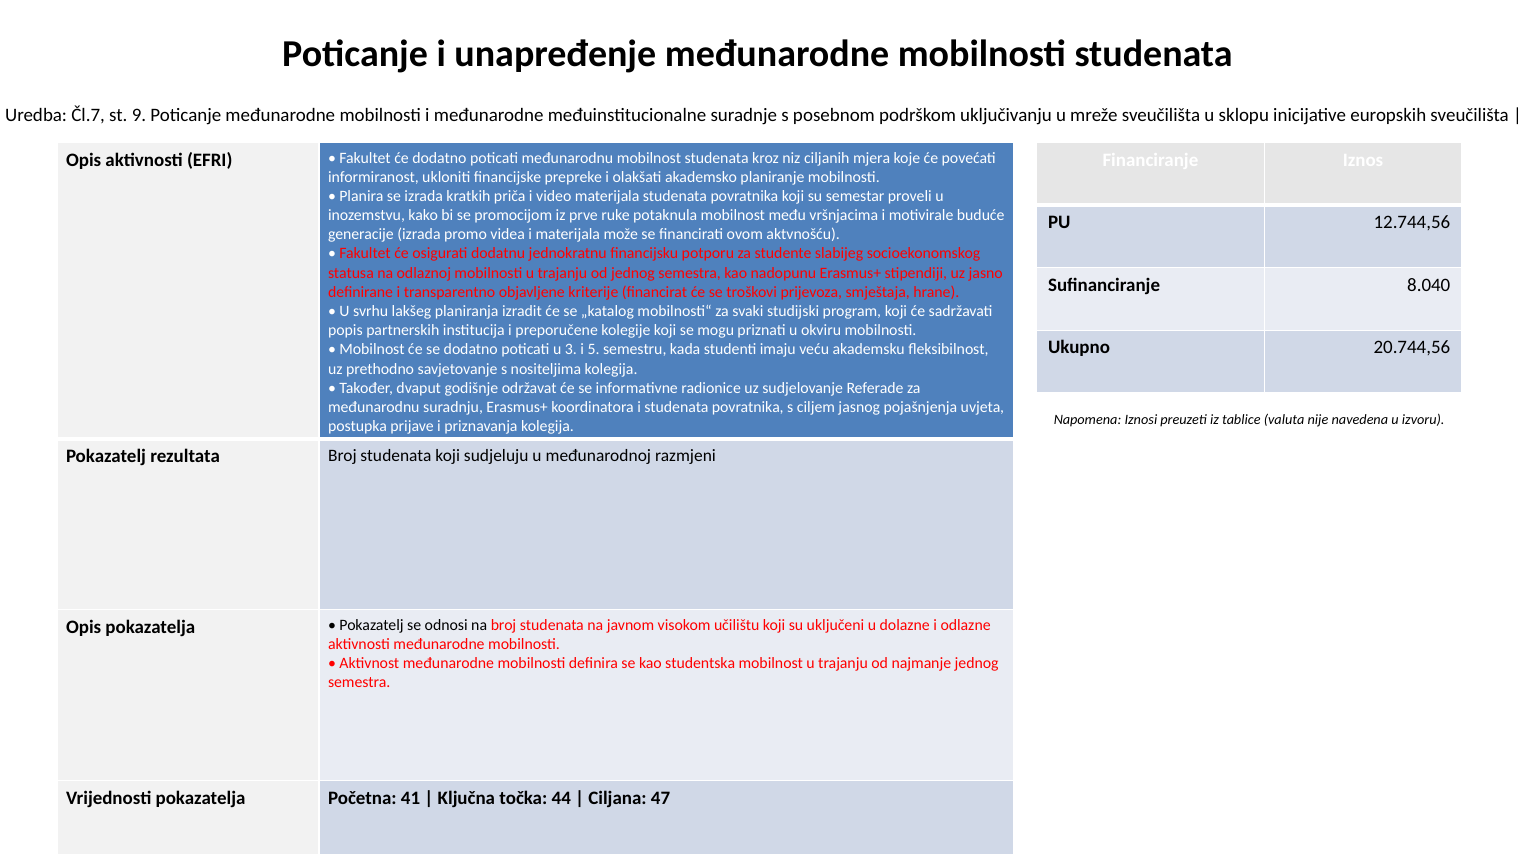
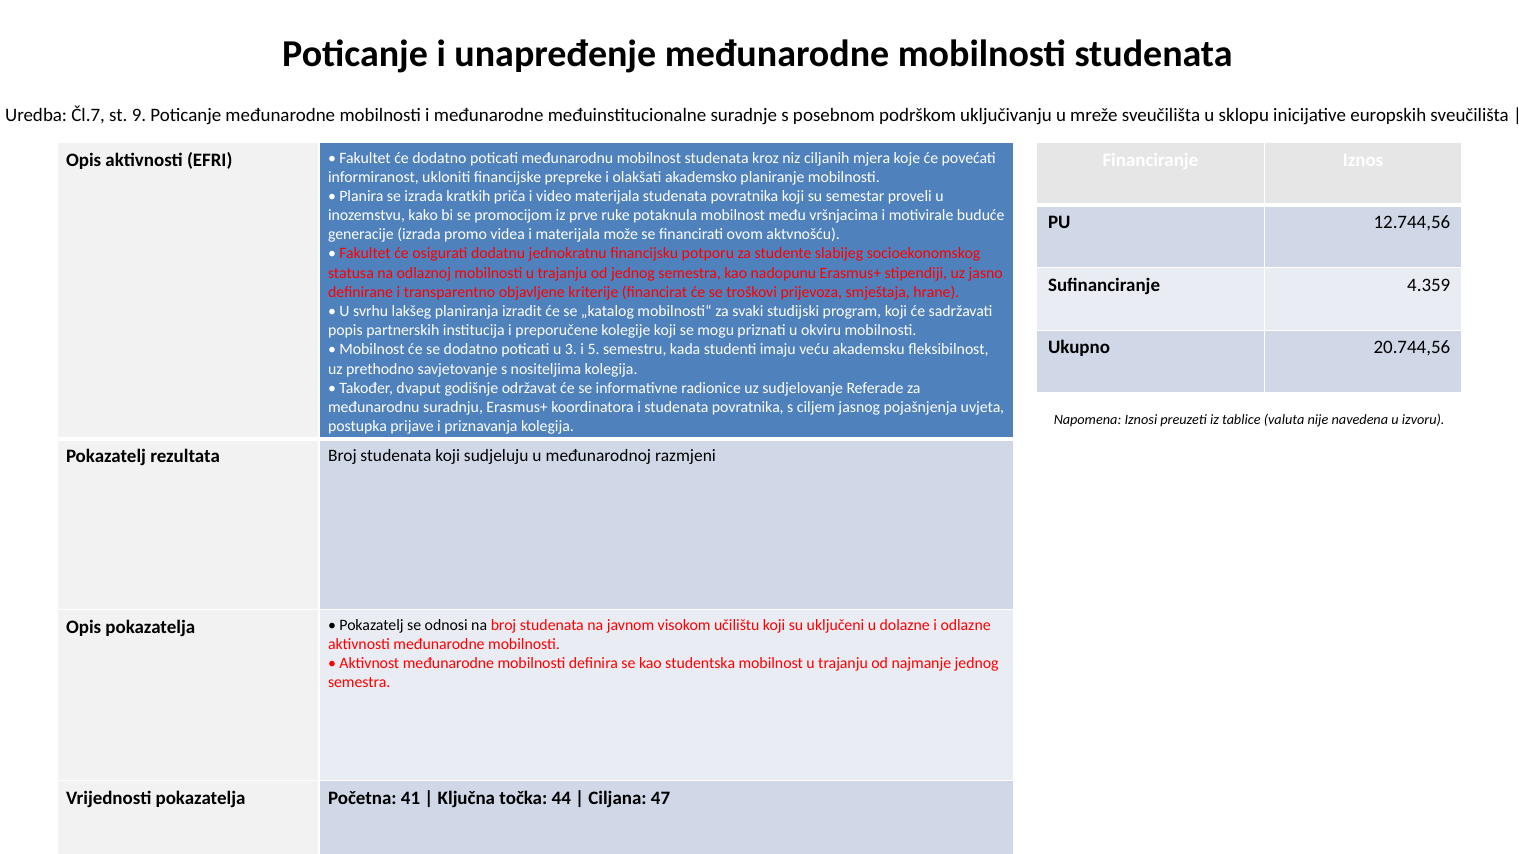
8.040: 8.040 -> 4.359 (1429, 285)
